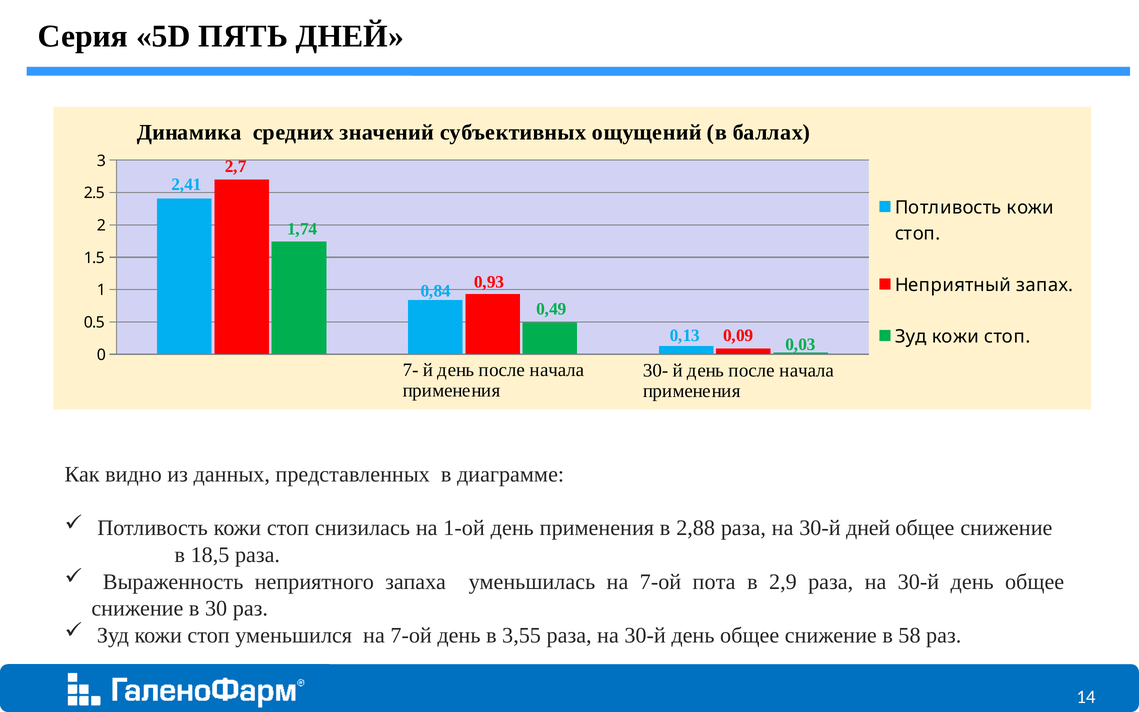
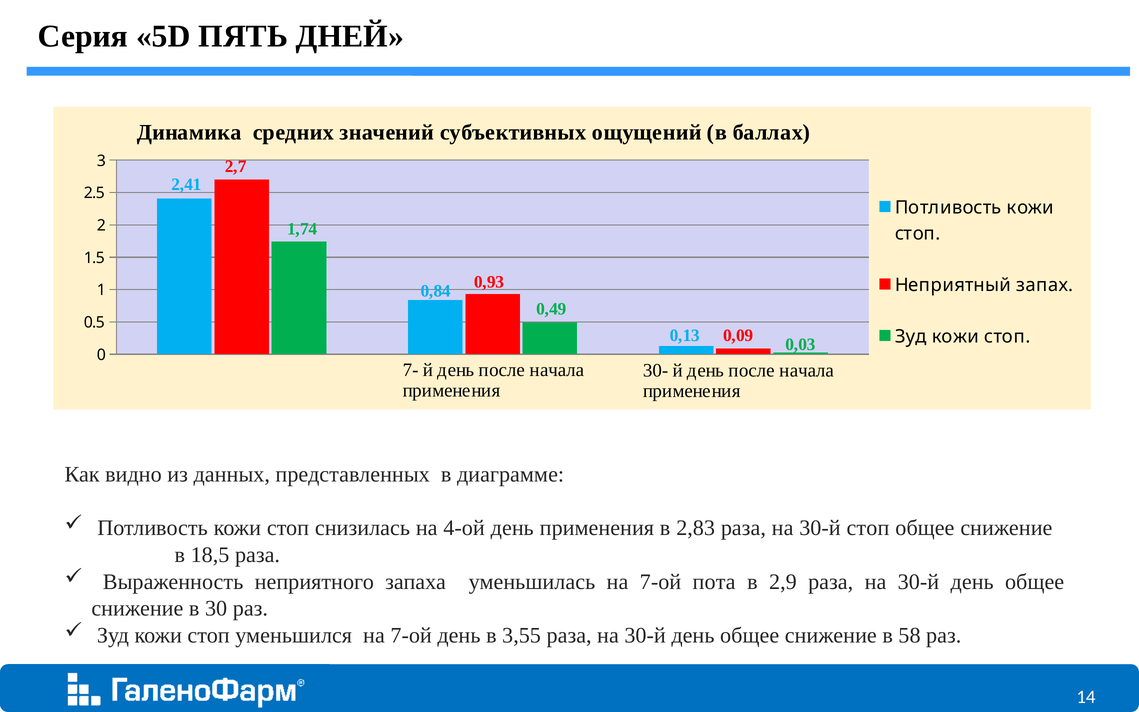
1-ой: 1-ой -> 4-ой (464, 528)
2,88: 2,88 -> 2,83 (696, 528)
30-й дней: дней -> стоп (868, 528)
